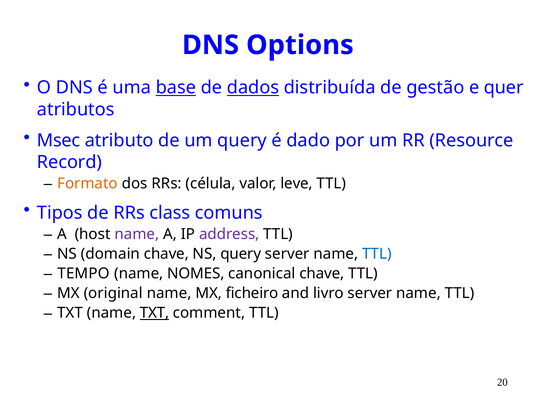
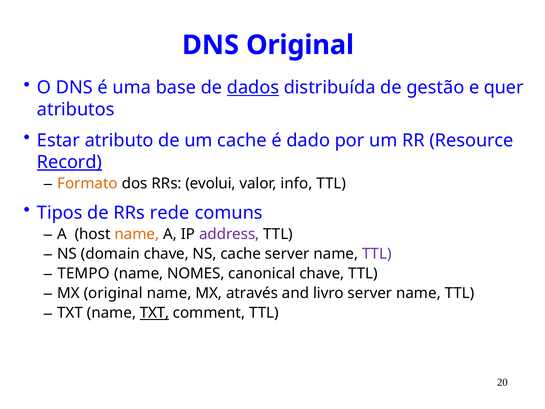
DNS Options: Options -> Original (300, 45)
base underline: present -> none (176, 88)
Msec: Msec -> Estar (58, 140)
um query: query -> cache (242, 140)
Record underline: none -> present (69, 162)
célula: célula -> evolui (211, 183)
leve: leve -> info (297, 183)
class: class -> rede (170, 213)
name colour: purple -> orange (137, 234)
NS query: query -> cache (241, 254)
TTL colour: blue -> purple (377, 254)
ficheiro: ficheiro -> através (252, 293)
